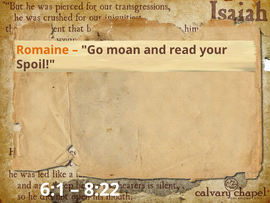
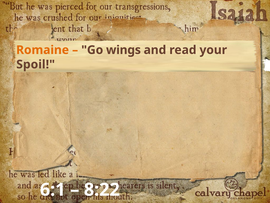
moan: moan -> wings (123, 50)
